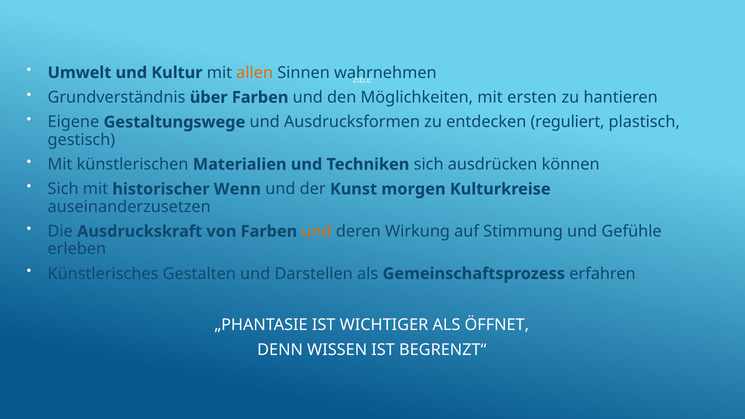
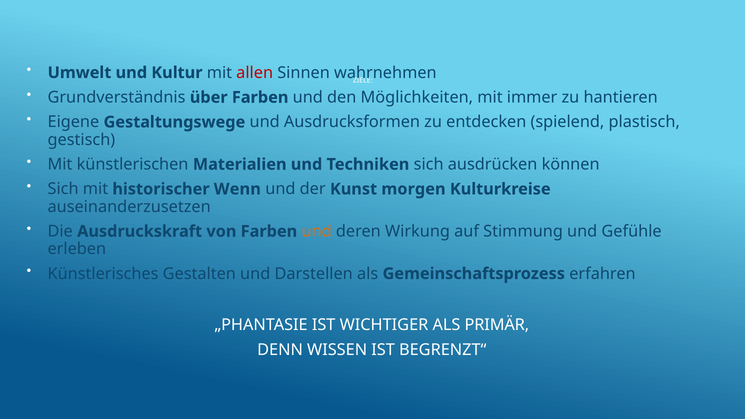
allen colour: orange -> red (255, 73)
ersten: ersten -> immer (532, 97)
reguliert: reguliert -> spielend (567, 122)
ÖFFNET: ÖFFNET -> PRIMÄR (497, 325)
